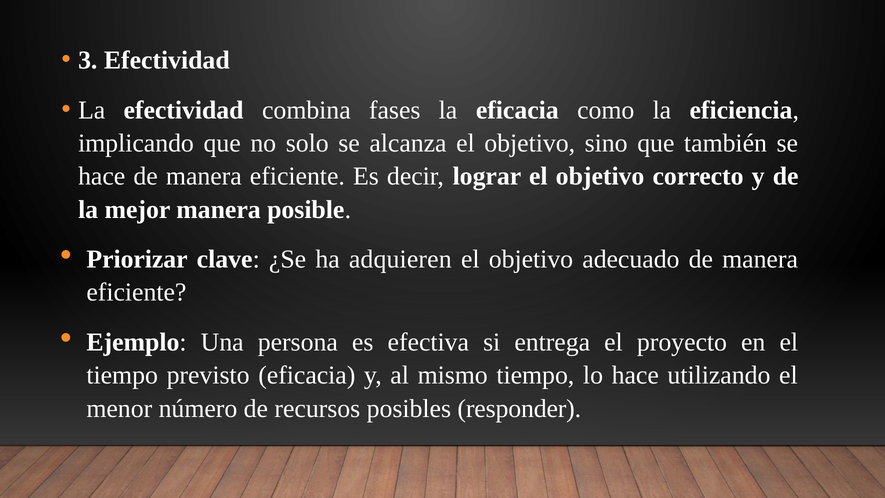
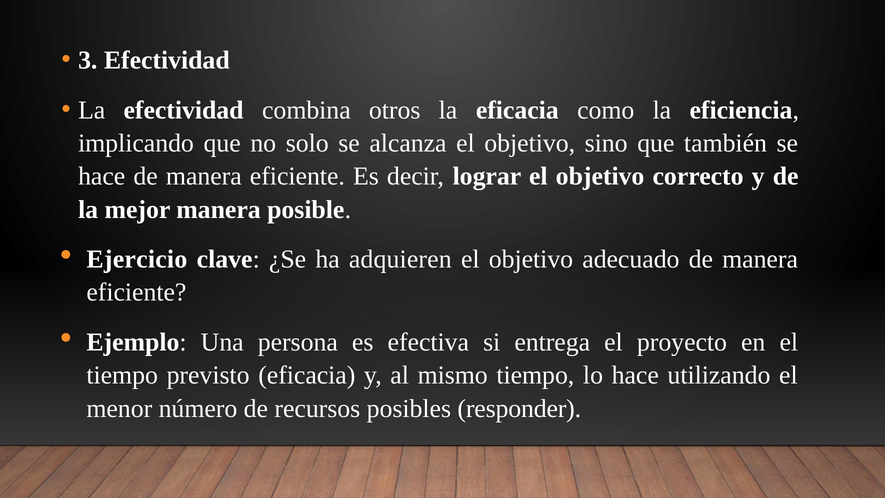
fases: fases -> otros (395, 110)
Priorizar: Priorizar -> Ejercicio (137, 259)
